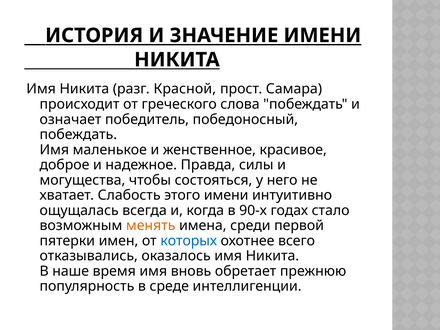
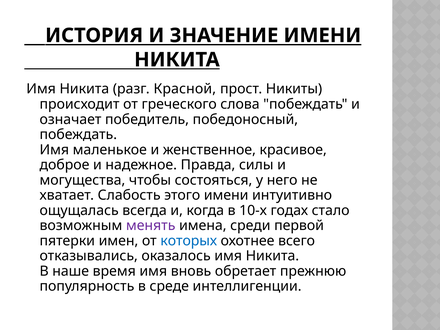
Самара: Самара -> Никиты (294, 89)
90-х: 90-х -> 10-х (253, 210)
менять colour: orange -> purple (151, 226)
